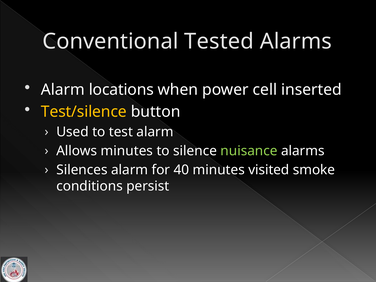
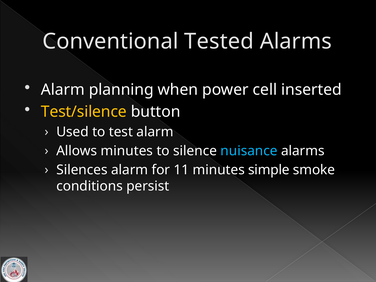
locations: locations -> planning (121, 90)
nuisance colour: light green -> light blue (249, 151)
40: 40 -> 11 (181, 170)
visited: visited -> simple (269, 170)
